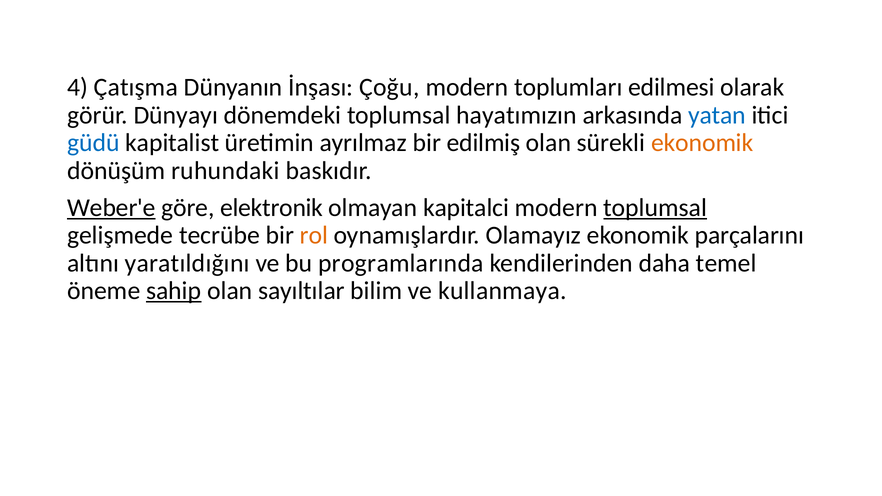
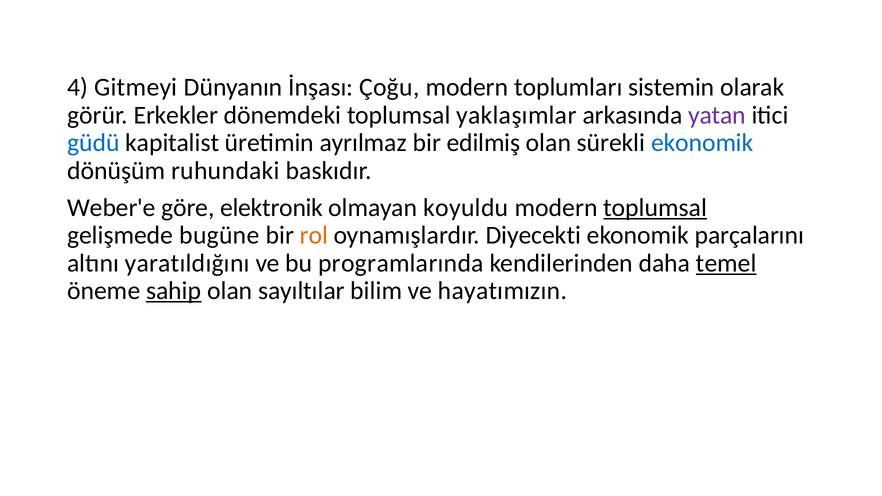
Çatışma: Çatışma -> Gitmeyi (136, 87)
edilmesi: edilmesi -> sistemin (671, 87)
Dünyayı: Dünyayı -> Erkekler (176, 115)
hayatımızın: hayatımızın -> yaklaşımlar (516, 115)
yatan colour: blue -> purple (717, 115)
ekonomik colour: orange -> blue (702, 143)
Weber'e underline: present -> none (111, 208)
kapitalci: kapitalci -> koyuldu (466, 208)
tecrübe: tecrübe -> bugüne (219, 235)
Olamayız: Olamayız -> Diyecekti (533, 235)
temel underline: none -> present (726, 263)
kullanmaya: kullanmaya -> hayatımızın (502, 291)
